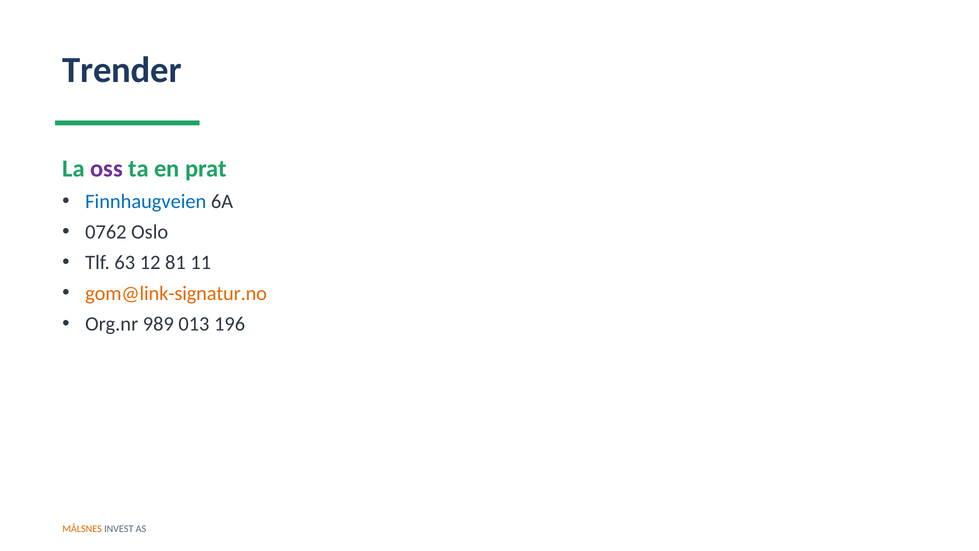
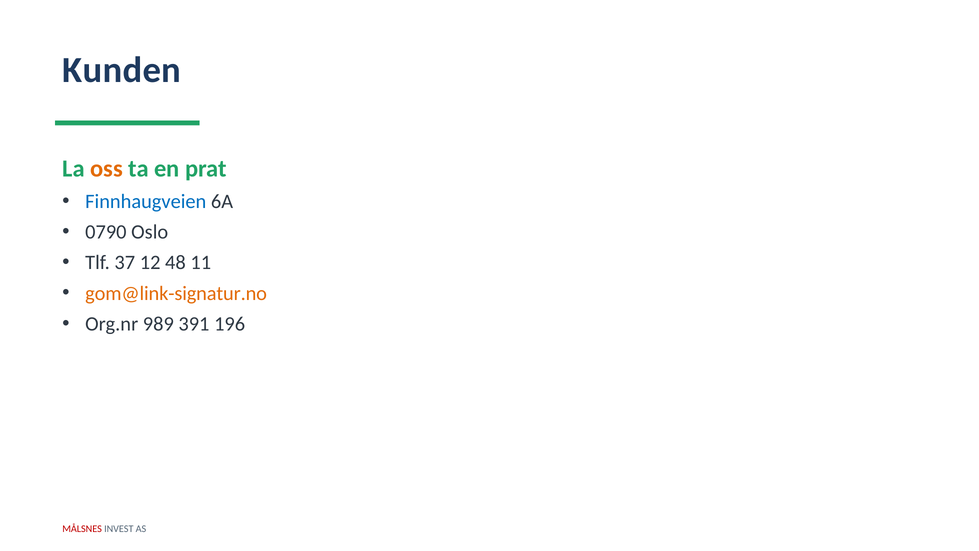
Trender: Trender -> Kunden (122, 70)
oss colour: purple -> orange (106, 169)
0762: 0762 -> 0790 (106, 232)
63: 63 -> 37 (125, 263)
81: 81 -> 48 (175, 263)
013: 013 -> 391 (194, 324)
MÅLSNES colour: orange -> red (82, 528)
